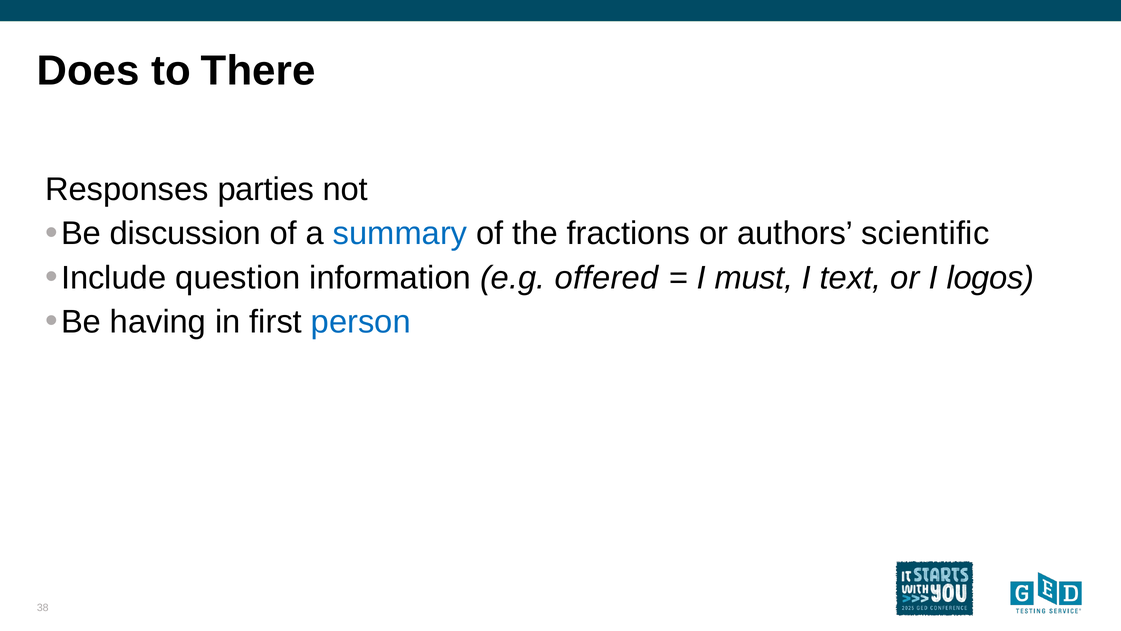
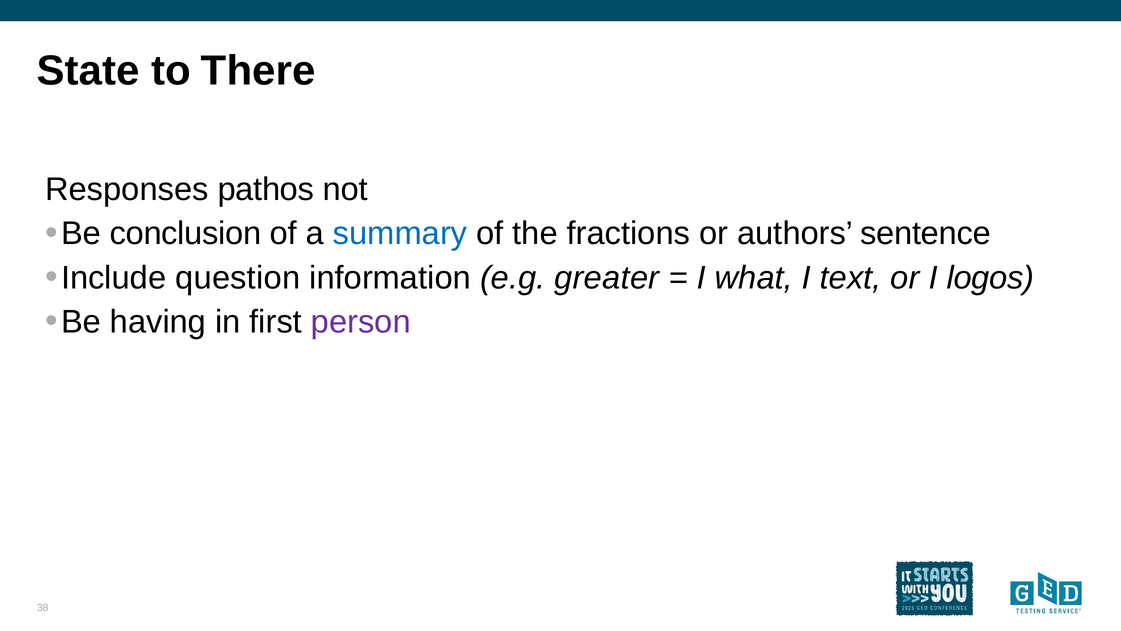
Does: Does -> State (88, 71)
parties: parties -> pathos (266, 189)
discussion: discussion -> conclusion (185, 233)
scientific: scientific -> sentence (926, 233)
offered: offered -> greater (607, 278)
must: must -> what (754, 278)
person colour: blue -> purple (361, 322)
